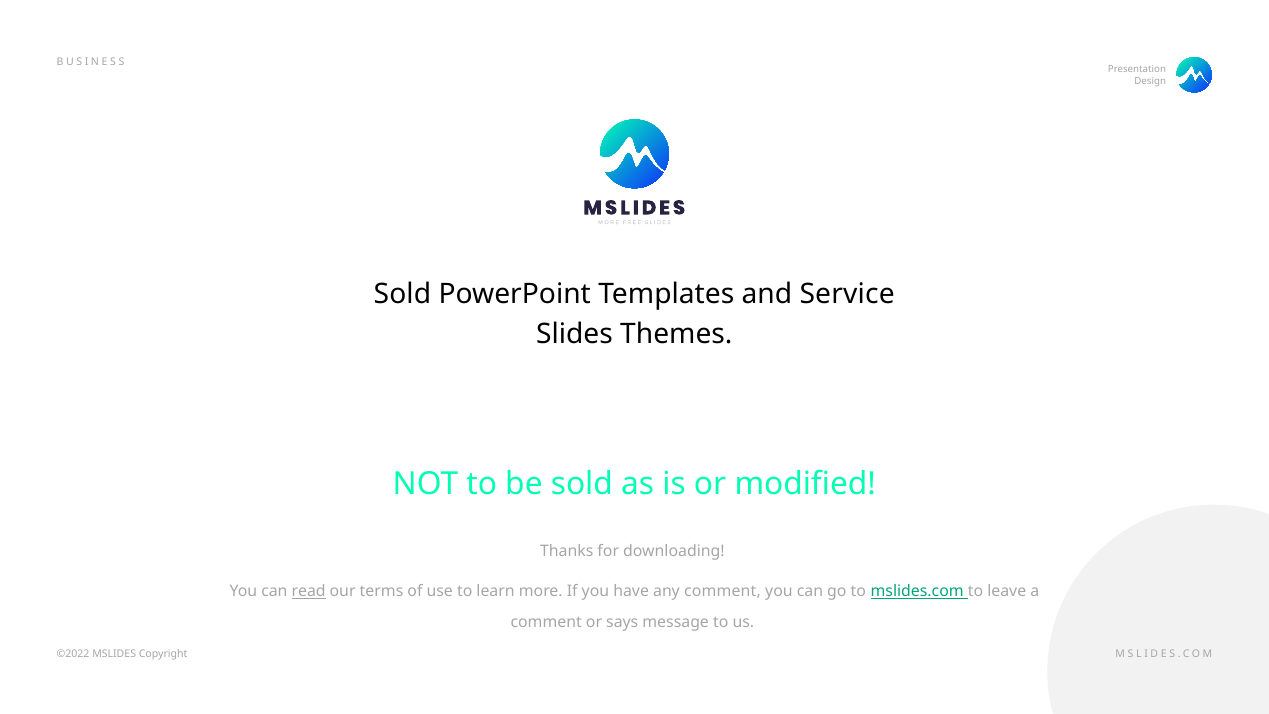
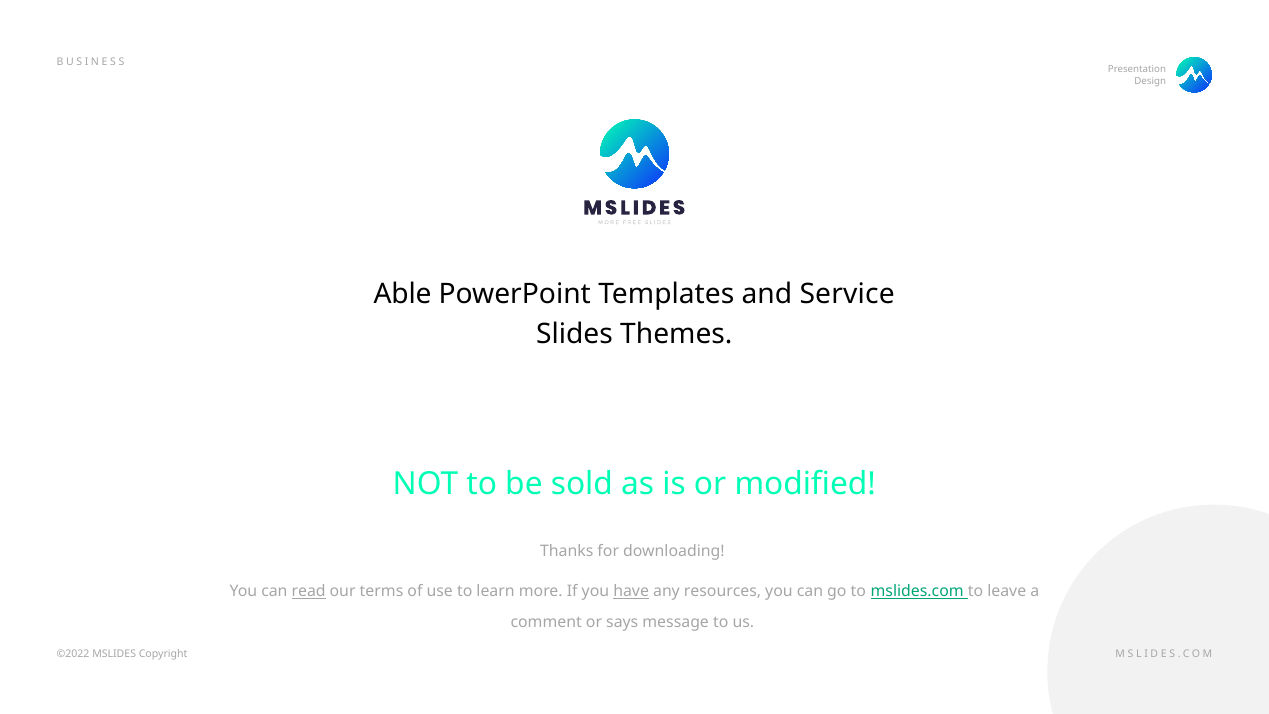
Sold: Sold -> Able (403, 294)
have underline: none -> present (631, 591)
any comment: comment -> resources (723, 591)
